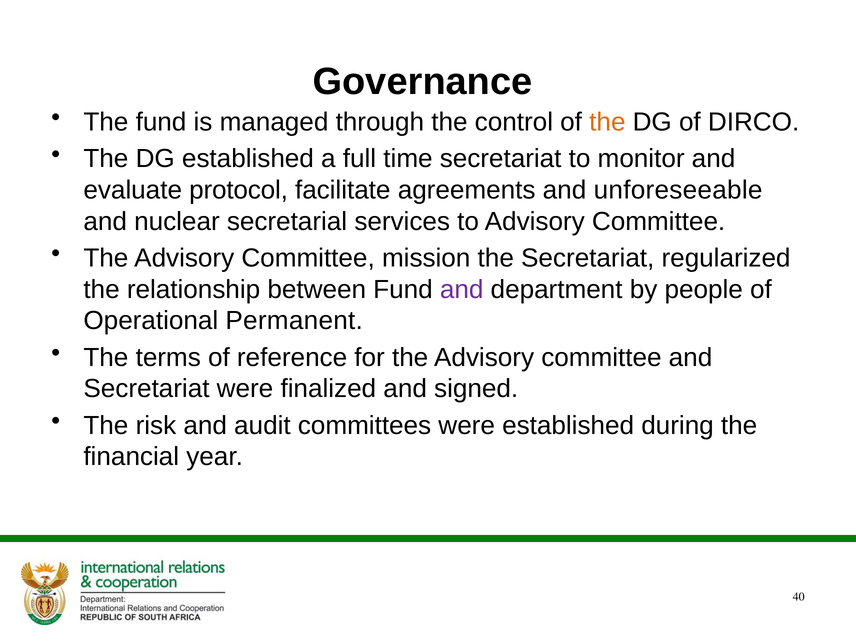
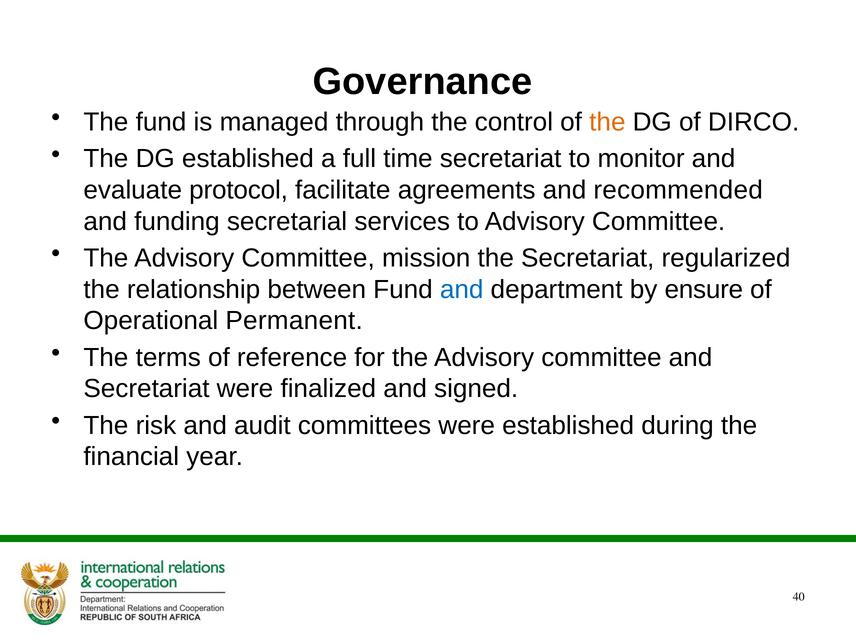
unforeseeable: unforeseeable -> recommended (678, 190)
nuclear: nuclear -> funding (177, 221)
and colour: purple -> blue (462, 289)
people: people -> ensure (704, 289)
